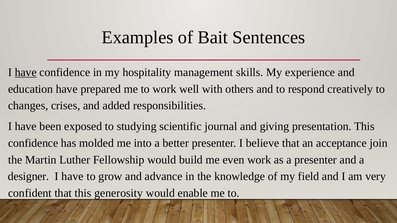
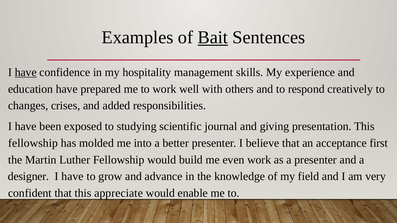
Bait underline: none -> present (213, 37)
confidence: confidence -> fellowship (33, 143)
join: join -> first (379, 143)
generosity: generosity -> appreciate (119, 193)
